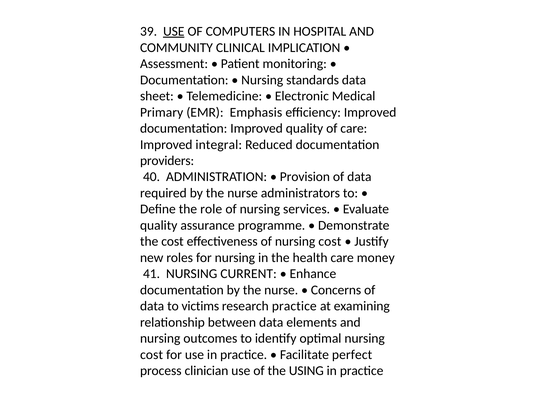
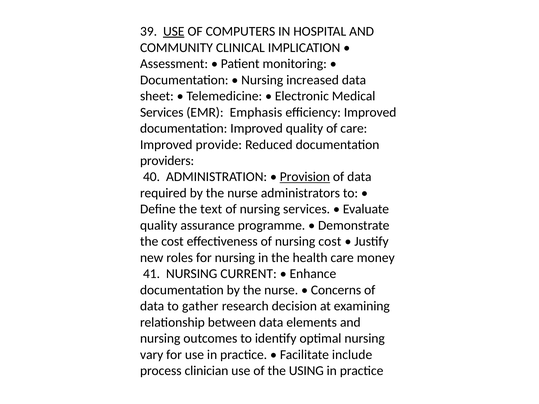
standards: standards -> increased (313, 80)
Primary: Primary -> Services (162, 112)
integral: integral -> provide (219, 145)
Provision underline: none -> present (305, 177)
role: role -> text (211, 209)
victims: victims -> gather (200, 306)
research practice: practice -> decision (294, 306)
cost: cost -> vary (152, 355)
perfect: perfect -> include (352, 355)
